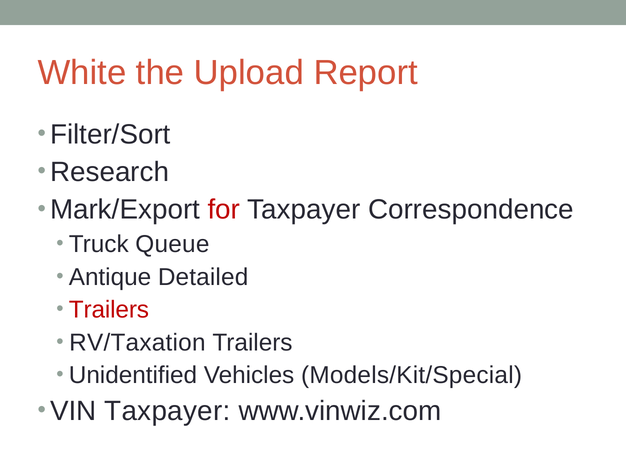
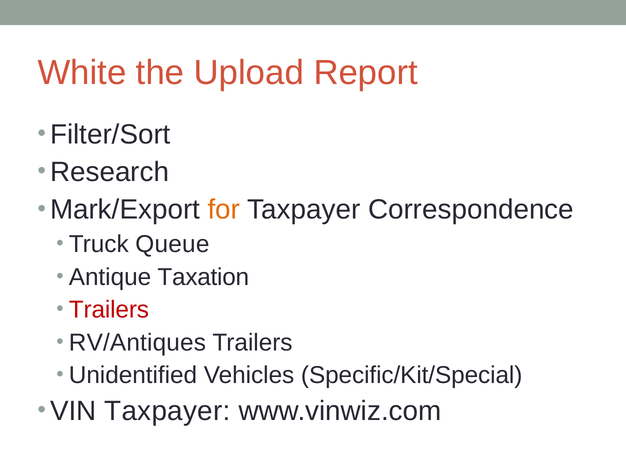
for colour: red -> orange (224, 210)
Detailed: Detailed -> Taxation (203, 277)
RV/Taxation: RV/Taxation -> RV/Antiques (137, 342)
Models/Kit/Special: Models/Kit/Special -> Specific/Kit/Special (412, 375)
